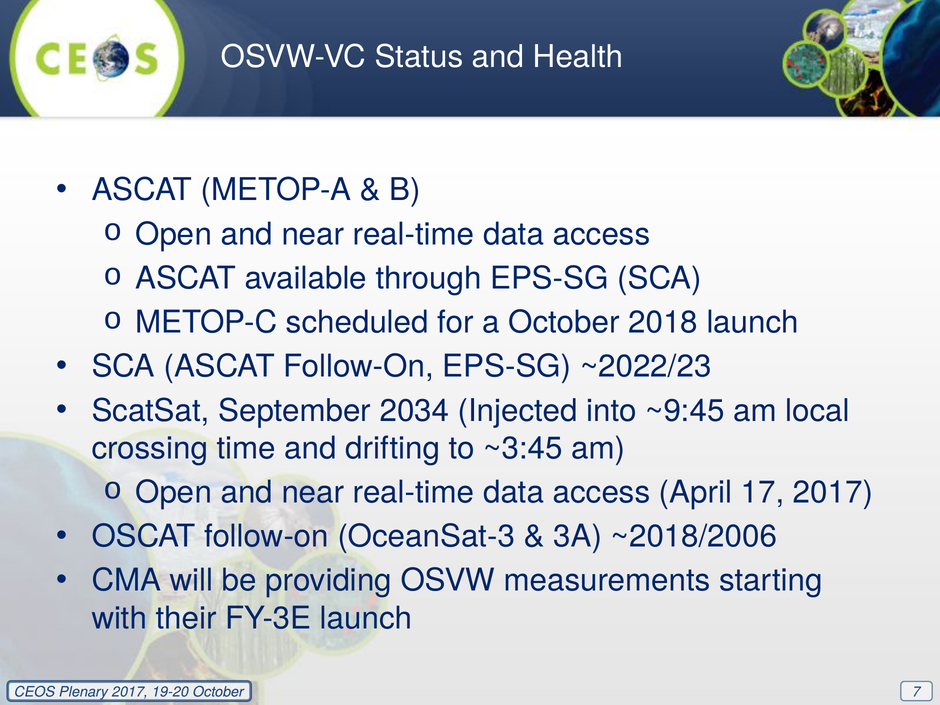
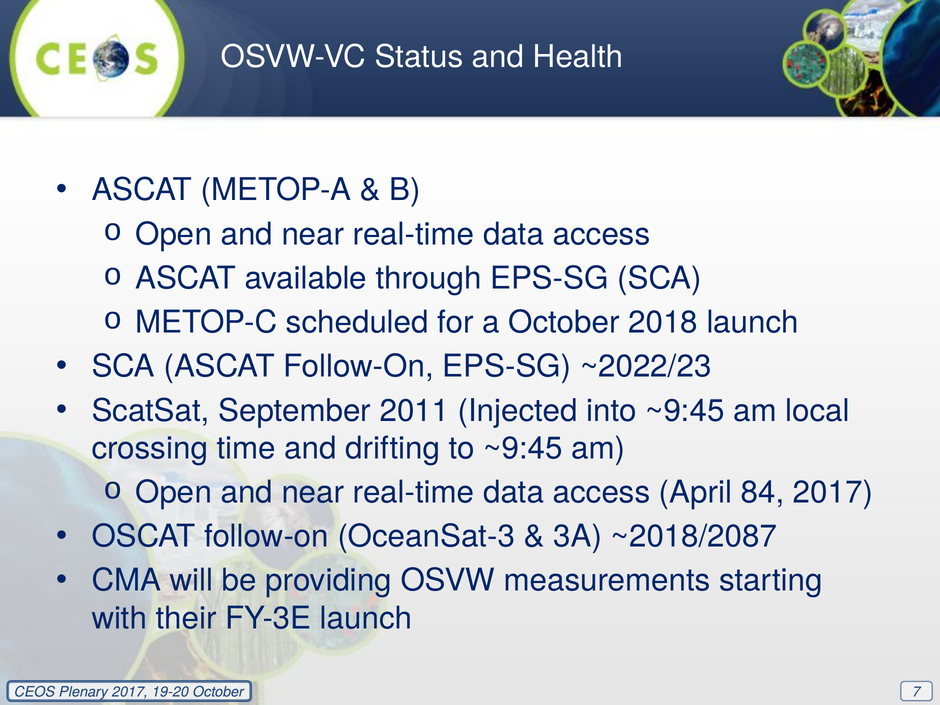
2034: 2034 -> 2011 (414, 411)
to ~3:45: ~3:45 -> ~9:45 (523, 448)
17: 17 -> 84 (763, 492)
~2018/2006: ~2018/2006 -> ~2018/2087 (694, 537)
